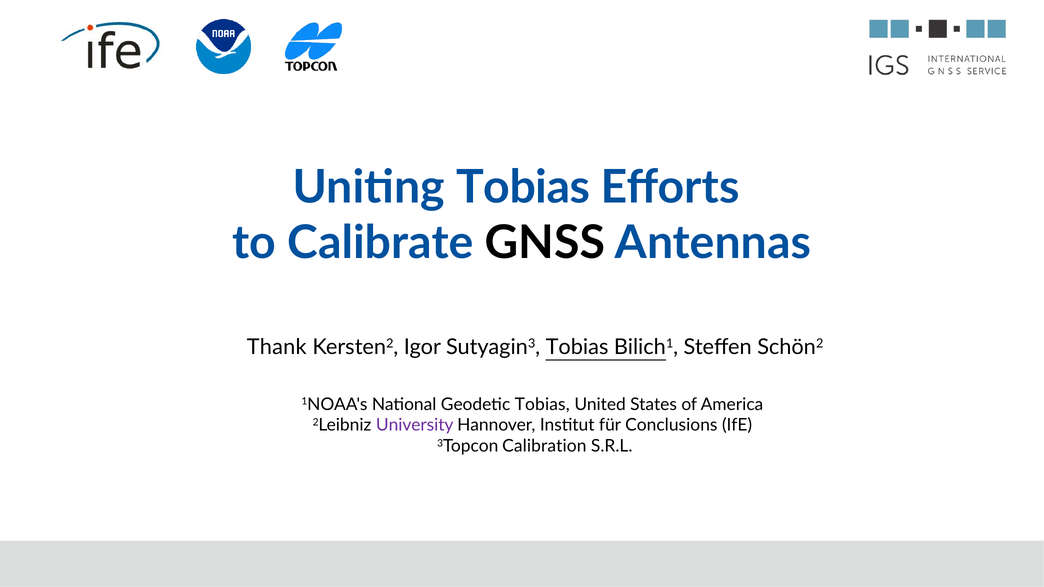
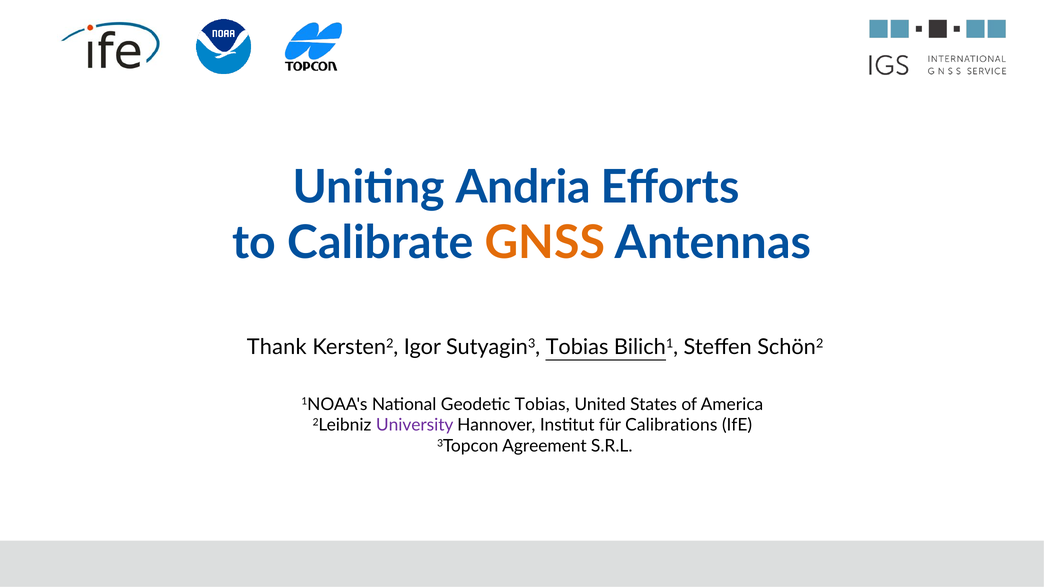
Uniting Tobias: Tobias -> Andria (523, 187)
GNSS colour: black -> orange (545, 243)
Conclusions: Conclusions -> Calibrations (671, 425)
Calibration: Calibration -> Agreement (544, 446)
